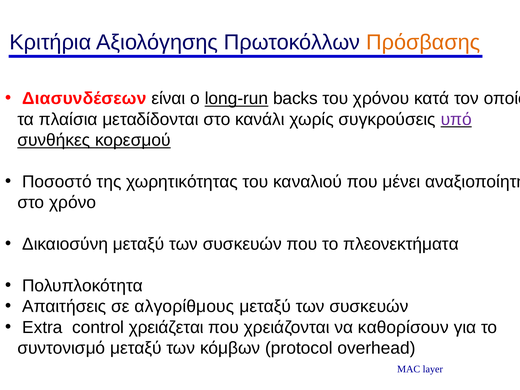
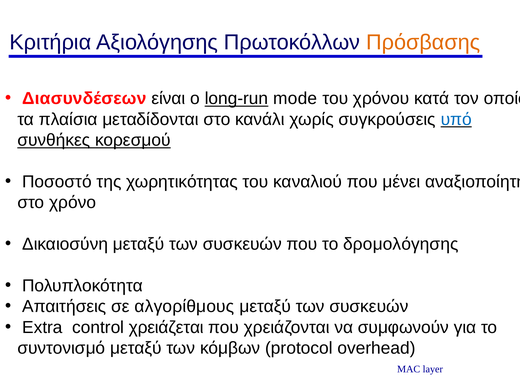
backs: backs -> mode (295, 99)
υπό colour: purple -> blue (456, 119)
πλεονεκτήματα: πλεονεκτήματα -> δρομολόγησης (401, 244)
καθορίσουν: καθορίσουν -> συμφωνούν (403, 327)
